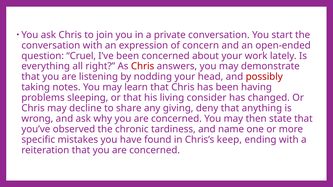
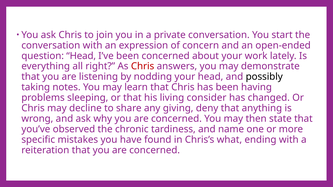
question Cruel: Cruel -> Head (81, 56)
possibly colour: red -> black (264, 77)
keep: keep -> what (229, 140)
